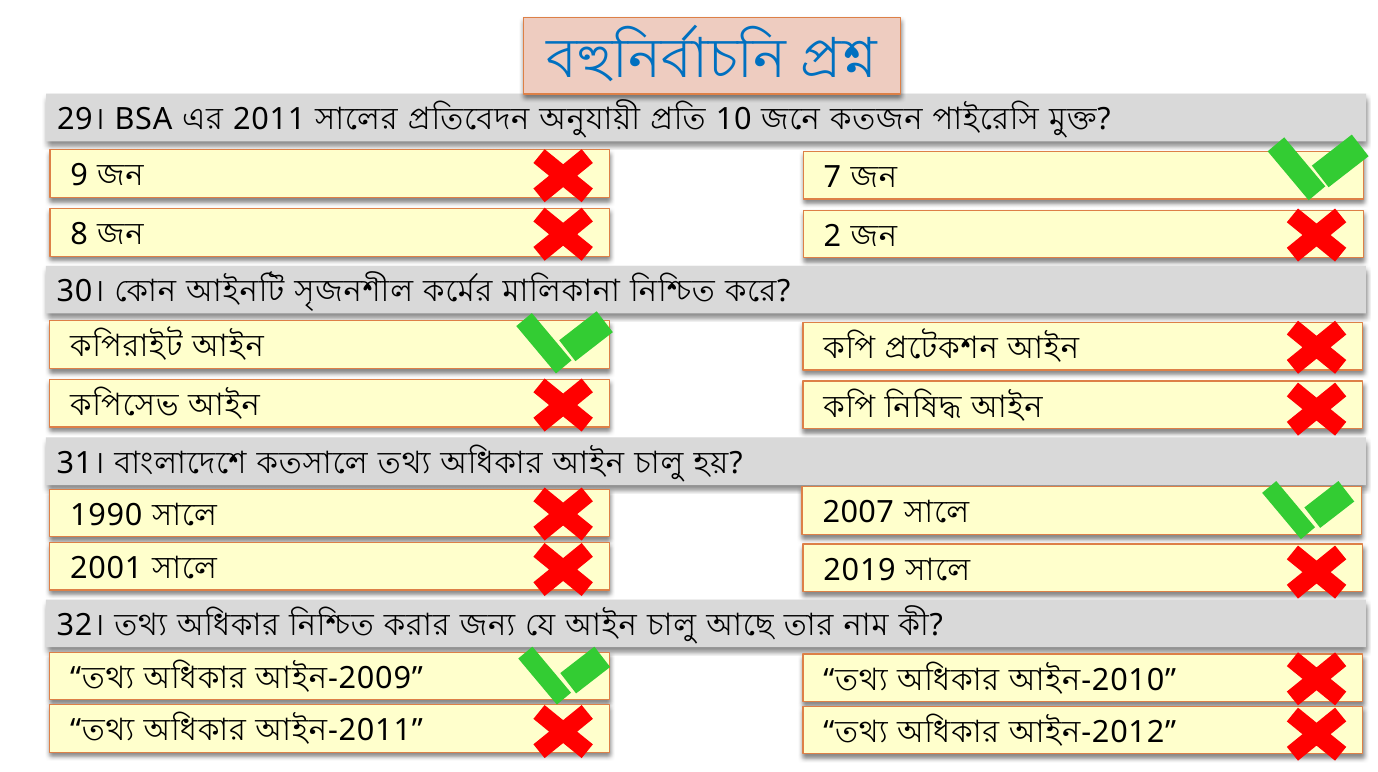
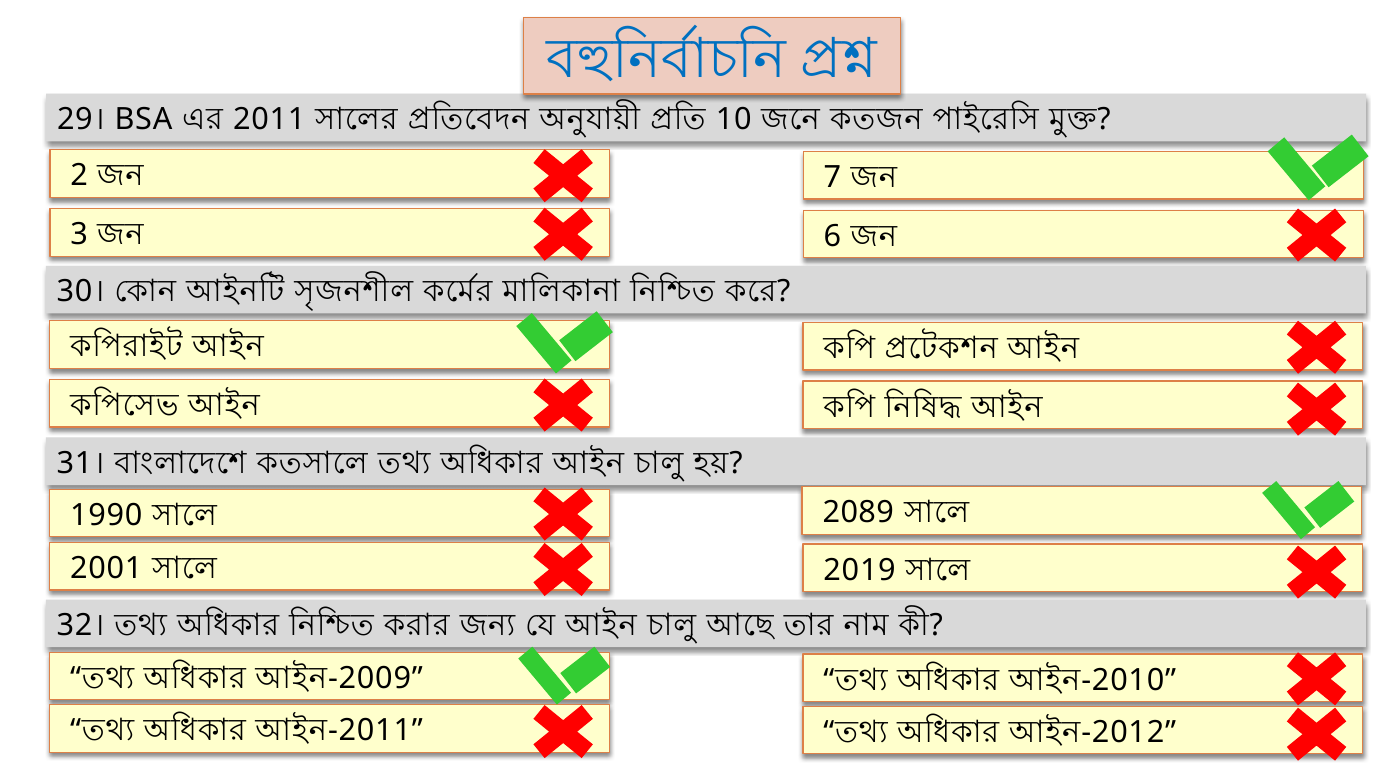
9: 9 -> 2 (79, 176)
8: 8 -> 3 (79, 234)
2: 2 -> 6 (832, 236)
2007: 2007 -> 2089 (858, 513)
